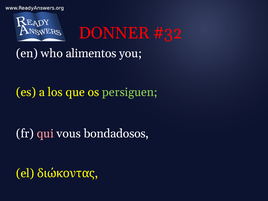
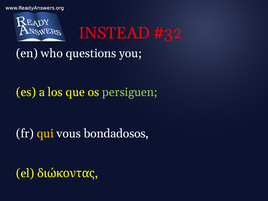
DONNER: DONNER -> INSTEAD (114, 33)
alimentos: alimentos -> questions (91, 53)
qui colour: pink -> yellow (45, 134)
